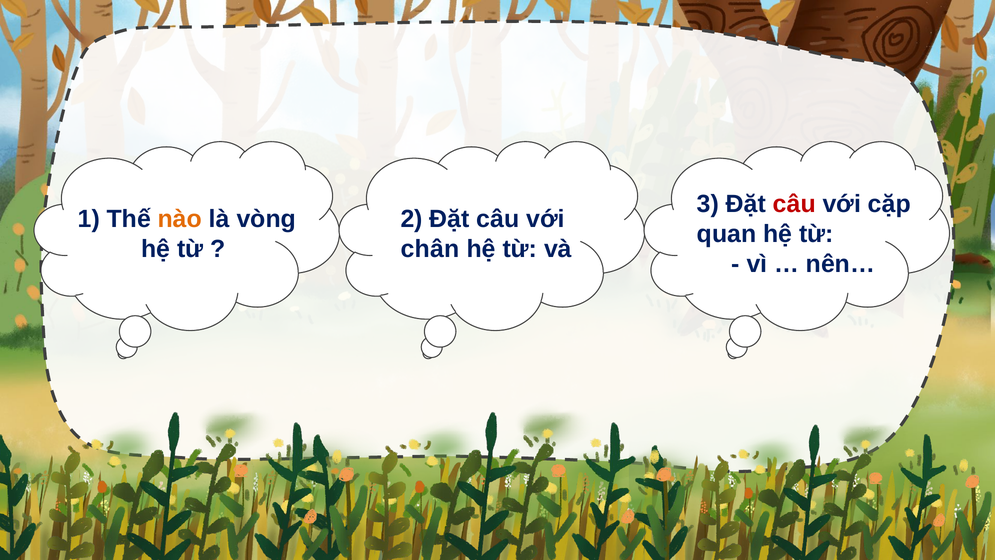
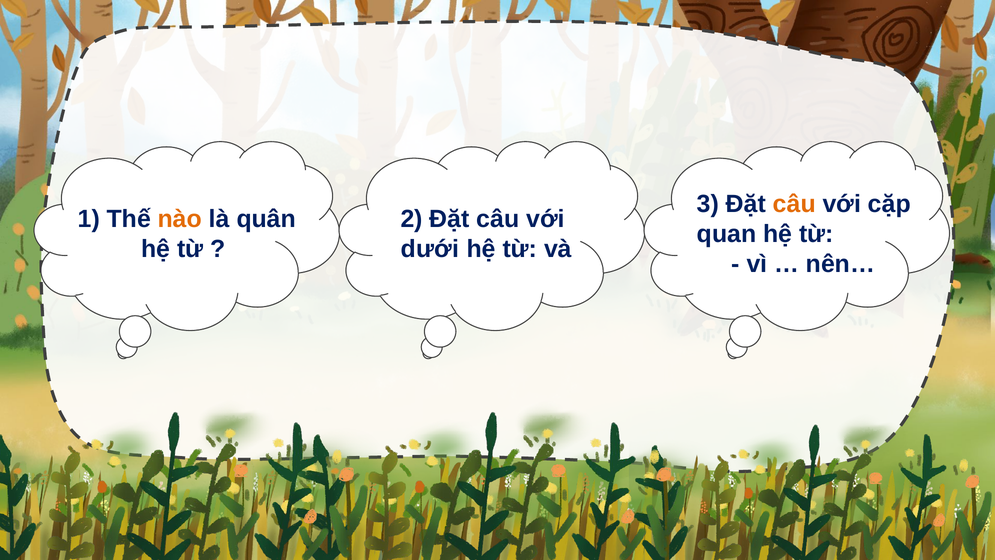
câu colour: red -> orange (794, 204)
vòng: vòng -> quân (266, 219)
chân: chân -> dưới (430, 249)
